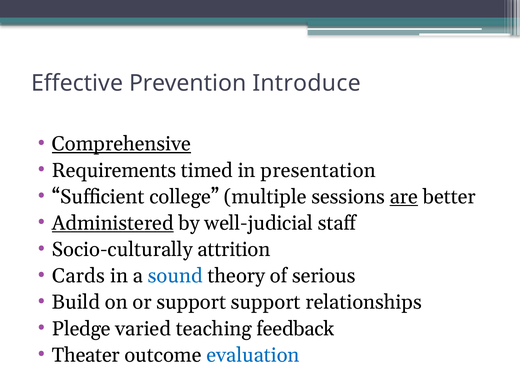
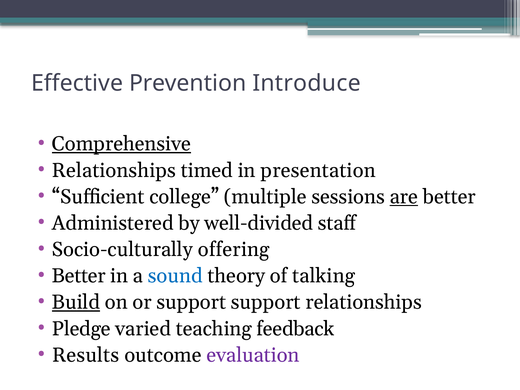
Requirements: Requirements -> Relationships (114, 170)
Administered underline: present -> none (113, 223)
well-judicial: well-judicial -> well-divided (259, 223)
attrition: attrition -> offering (234, 250)
Cards: Cards -> Better (79, 276)
serious: serious -> talking (324, 276)
Build underline: none -> present (76, 302)
Theater: Theater -> Results (86, 355)
evaluation colour: blue -> purple (253, 355)
